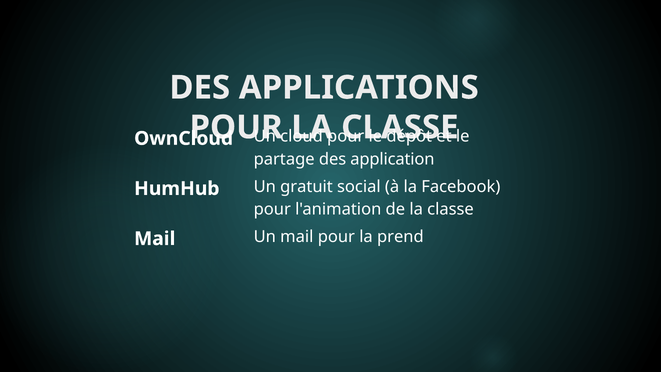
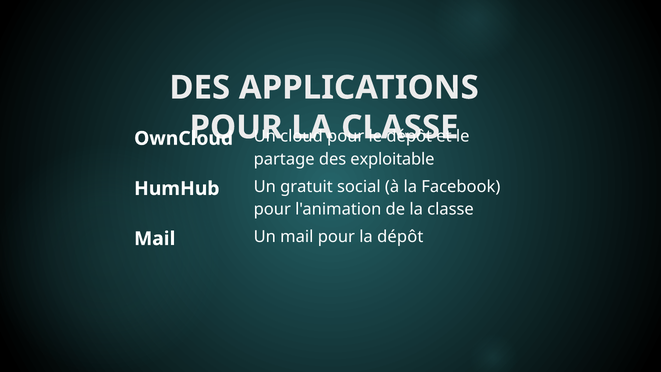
application: application -> exploitable (392, 159)
la prend: prend -> dépôt (400, 237)
